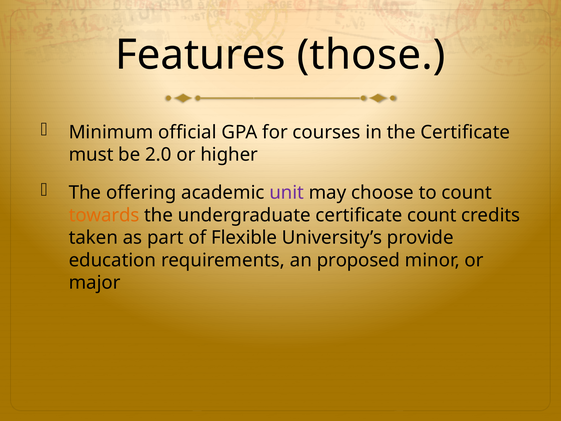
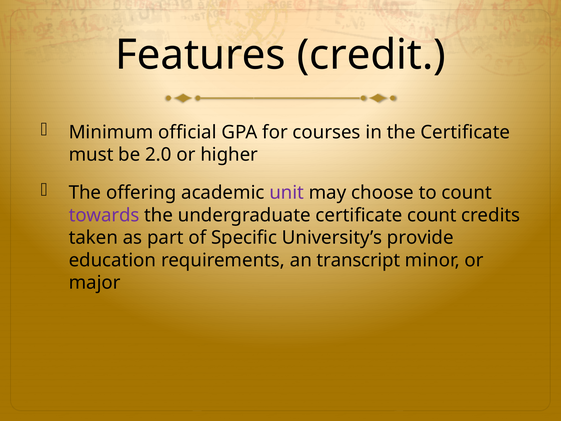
those: those -> credit (371, 55)
towards colour: orange -> purple (104, 215)
Flexible: Flexible -> Specific (244, 238)
proposed: proposed -> transcript (358, 260)
